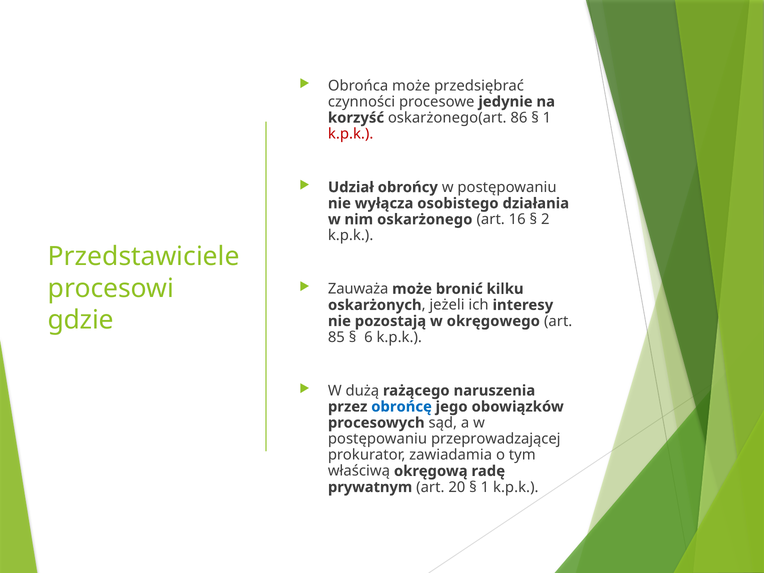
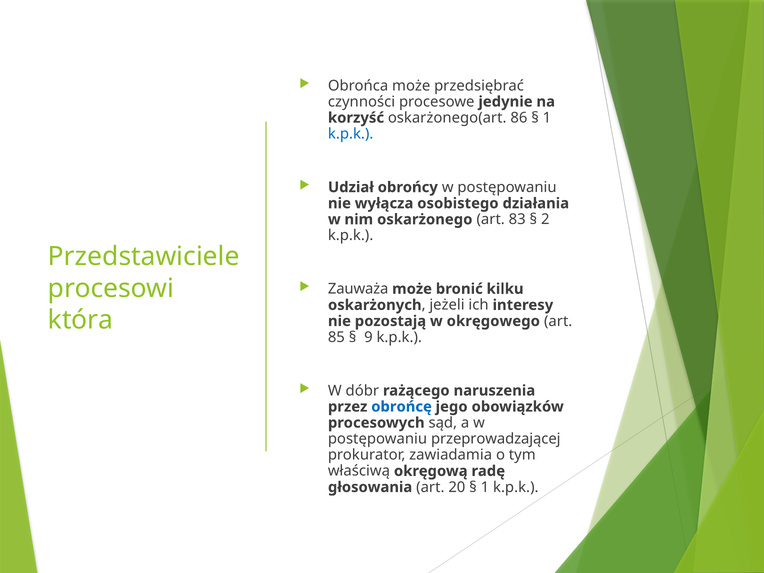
k.p.k colour: red -> blue (351, 134)
16: 16 -> 83 (517, 219)
gdzie: gdzie -> która (81, 320)
6: 6 -> 9 (368, 337)
dużą: dużą -> dóbr (362, 391)
prywatnym: prywatnym -> głosowania (370, 487)
